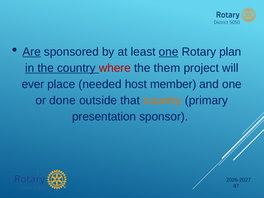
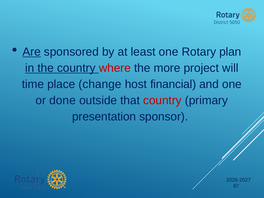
one underline: present -> none (169, 52)
them: them -> more (167, 68)
ever: ever -> time (33, 84)
needed: needed -> change (100, 84)
member: member -> financial (173, 84)
country colour: orange -> red (162, 100)
